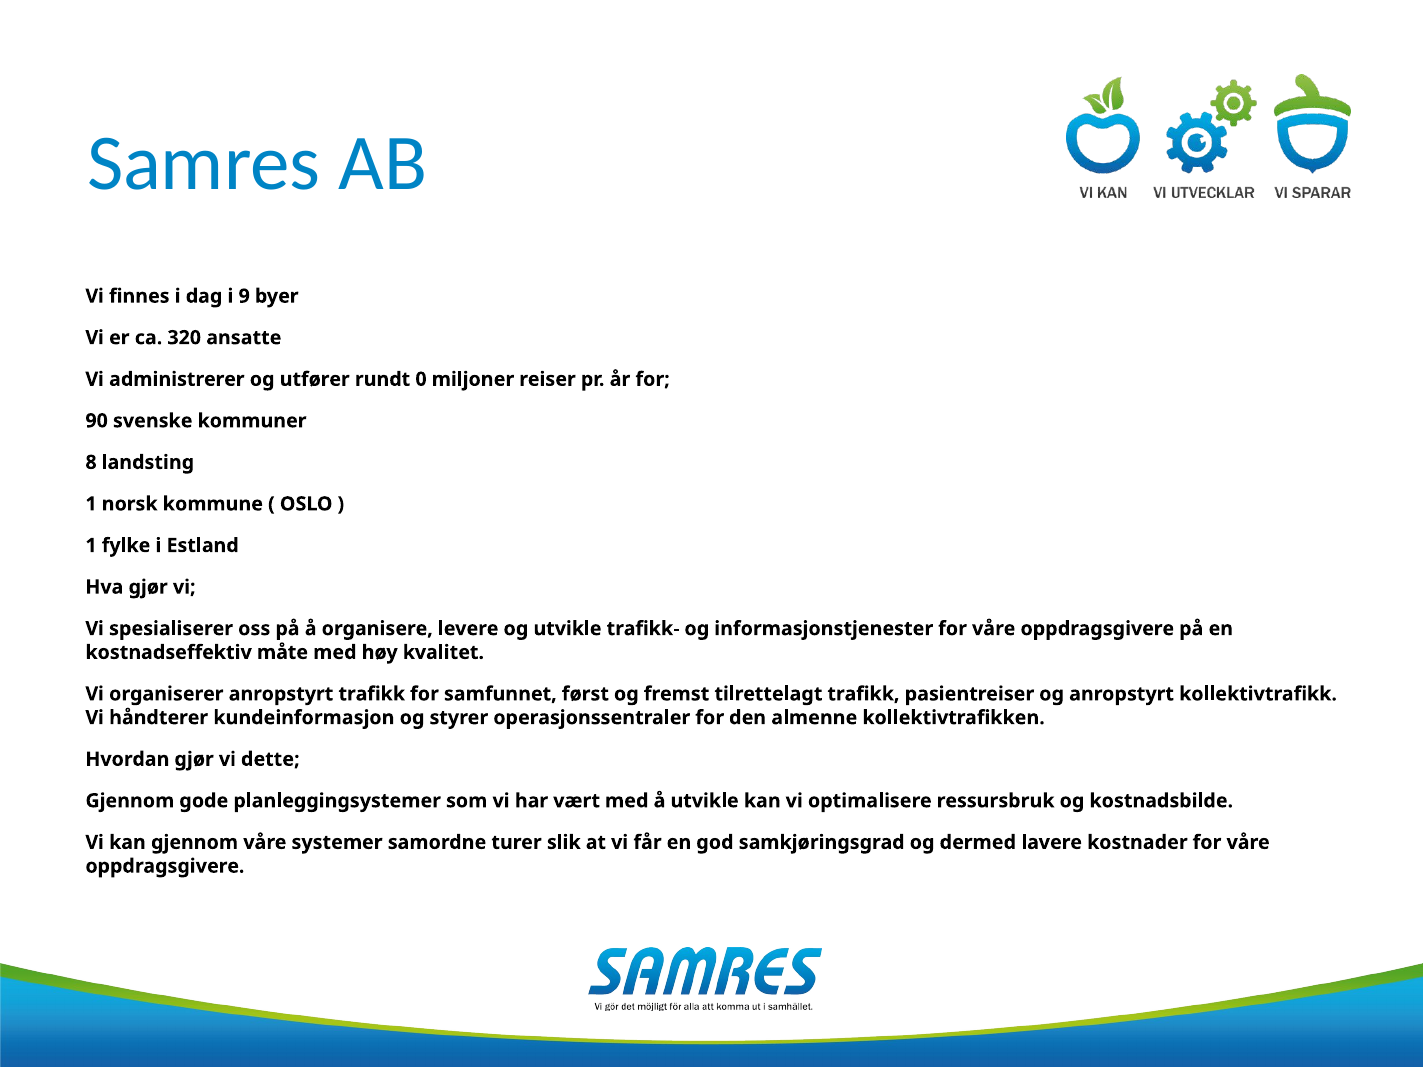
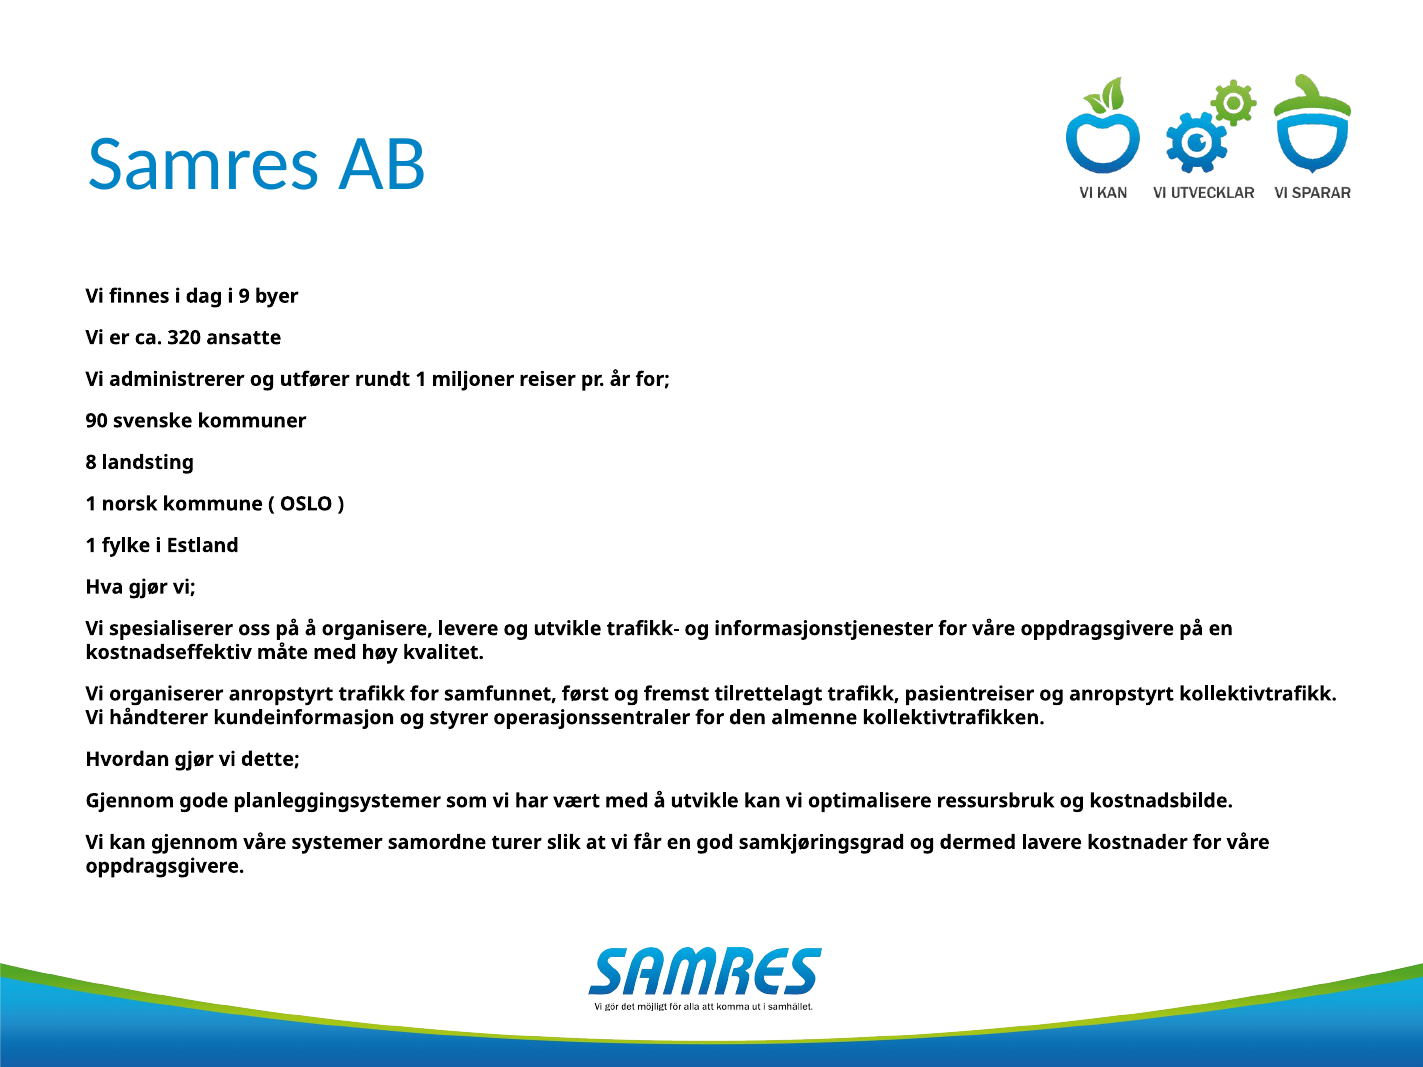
rundt 0: 0 -> 1 (421, 379)
